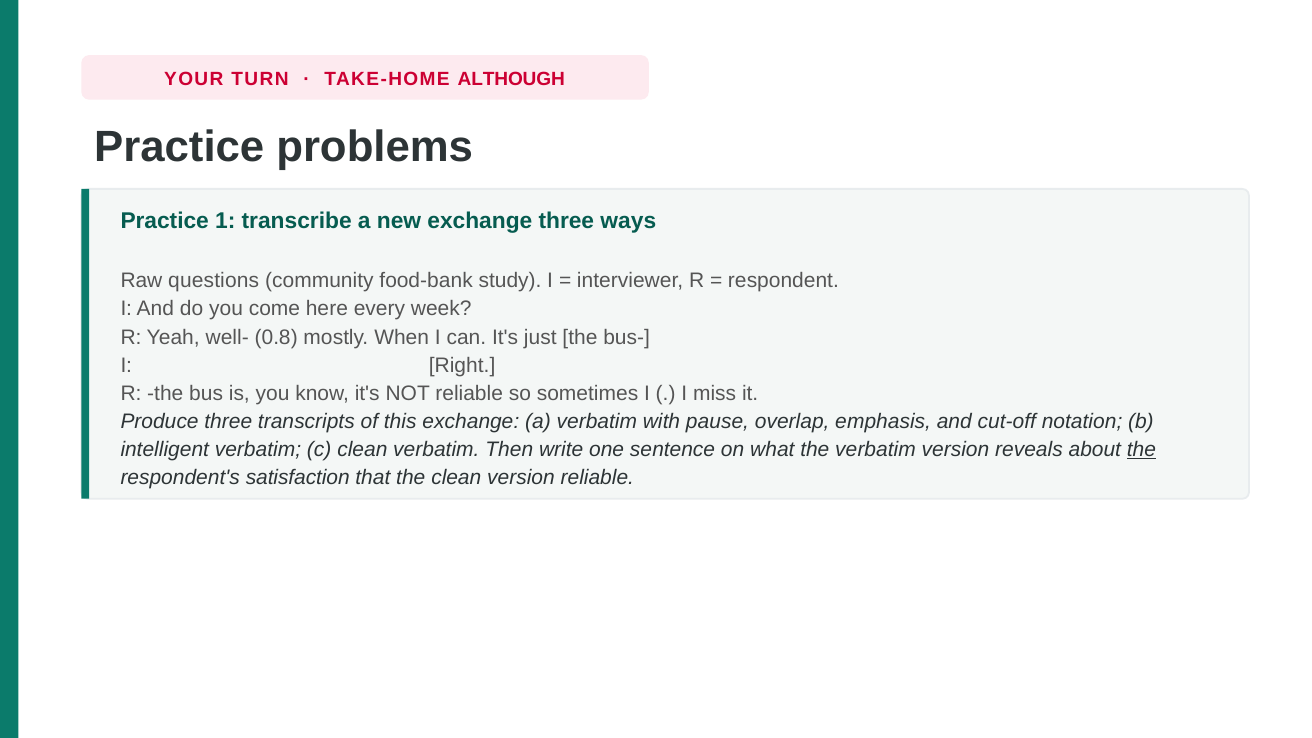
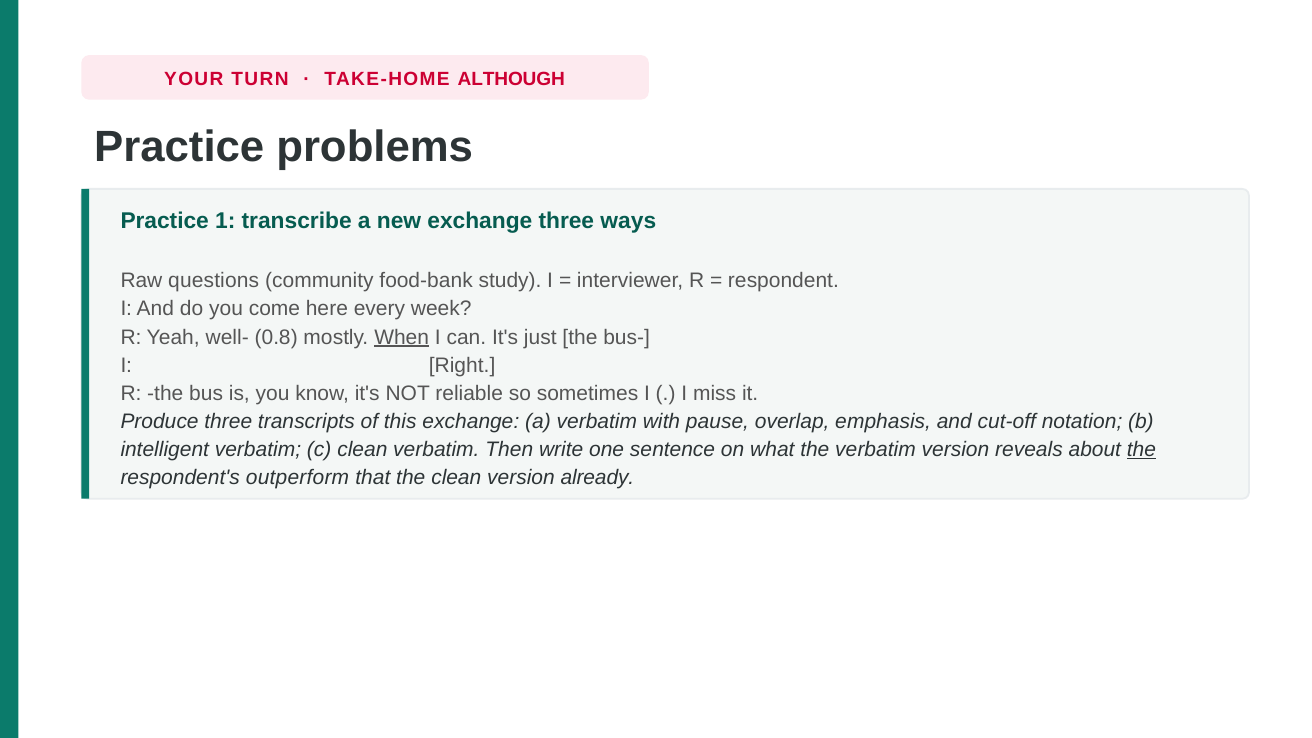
When underline: none -> present (402, 337)
satisfaction: satisfaction -> outperform (298, 478)
version reliable: reliable -> already (597, 478)
